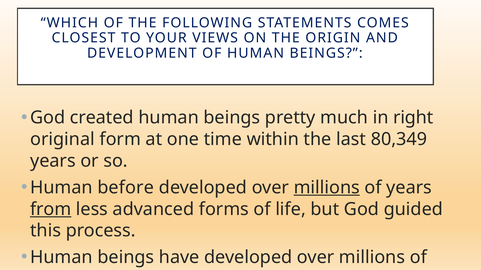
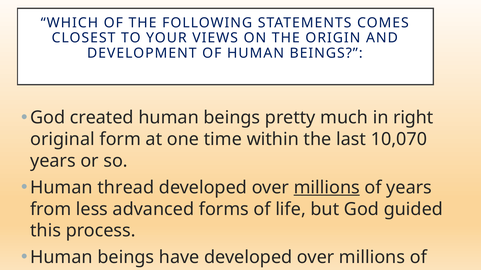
80,349: 80,349 -> 10,070 (399, 140)
before: before -> thread (126, 188)
from underline: present -> none (51, 210)
